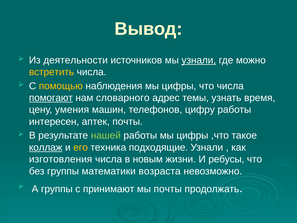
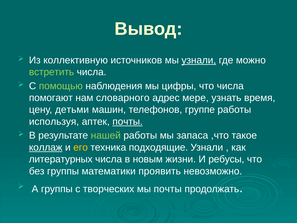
деятельности: деятельности -> коллективную (76, 60)
встретить colour: yellow -> light green (52, 72)
помощью colour: yellow -> light green (61, 86)
помогают underline: present -> none (51, 98)
темы: темы -> мере (196, 98)
умения: умения -> детьми (72, 110)
цифру: цифру -> группе (200, 110)
интересен: интересен -> используя (54, 121)
почты underline: none -> present (128, 121)
работы мы цифры: цифры -> запаса (192, 135)
изготовления: изготовления -> литературных (61, 159)
возраста: возраста -> проявить (160, 171)
принимают: принимают -> творческих (109, 189)
